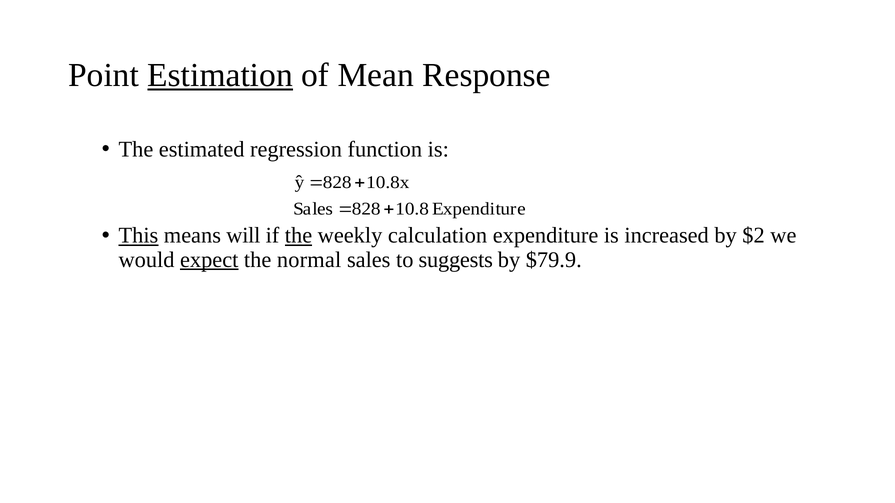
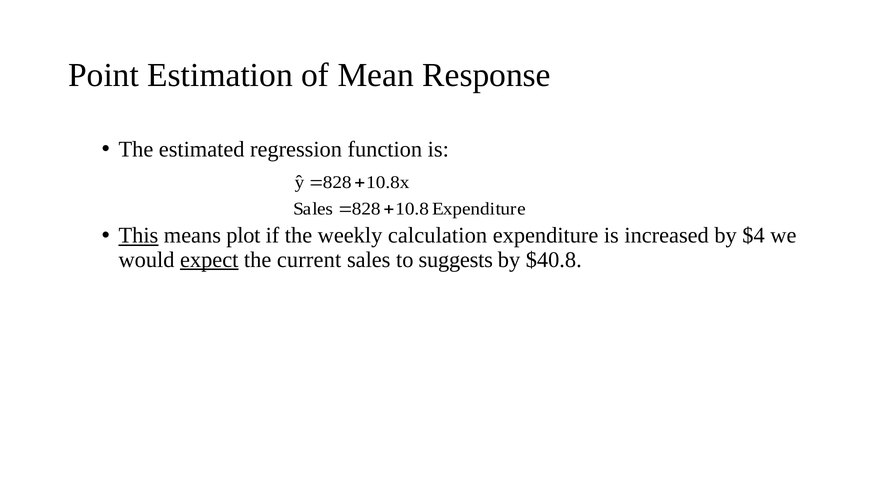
Estimation underline: present -> none (220, 75)
will: will -> plot (243, 236)
the underline: present -> none (299, 236)
$2: $2 -> $4 (754, 236)
normal: normal -> current (309, 260)
$79.9: $79.9 -> $40.8 (554, 260)
